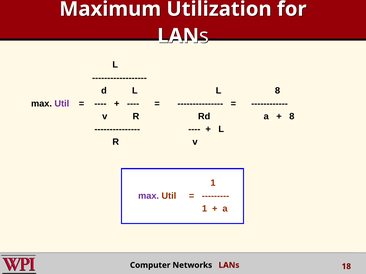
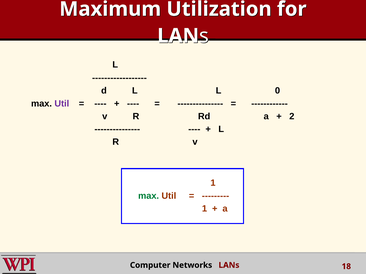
L 8: 8 -> 0 (277, 91)
8: 8 -> 2 (292, 117)
max colour: purple -> green (149, 196)
